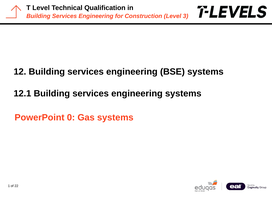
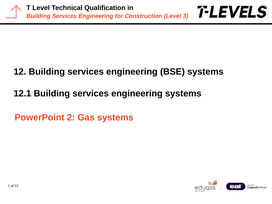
0: 0 -> 2 (71, 118)
